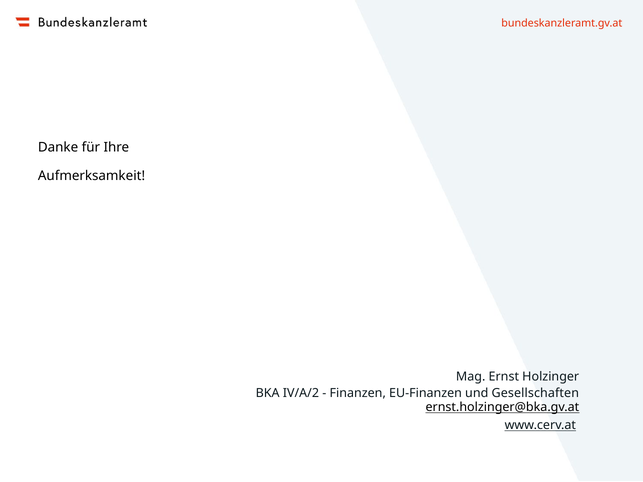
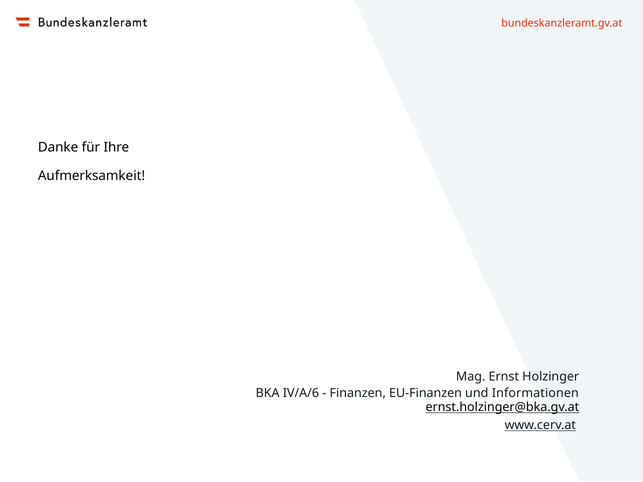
IV/A/2: IV/A/2 -> IV/A/6 (301, 393)
Gesellschaften: Gesellschaften -> Informationen (535, 393)
